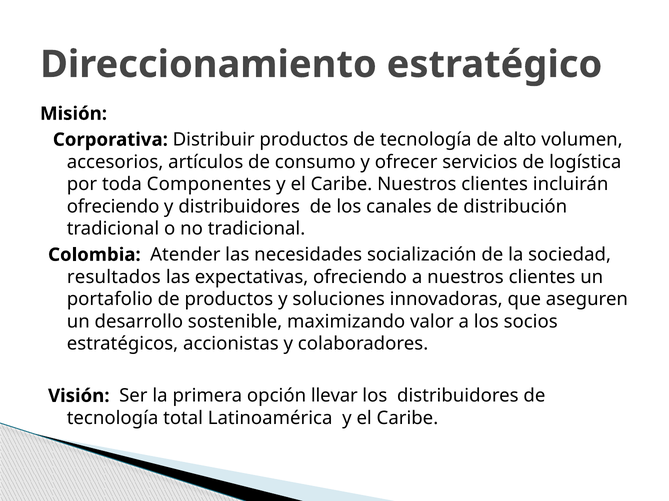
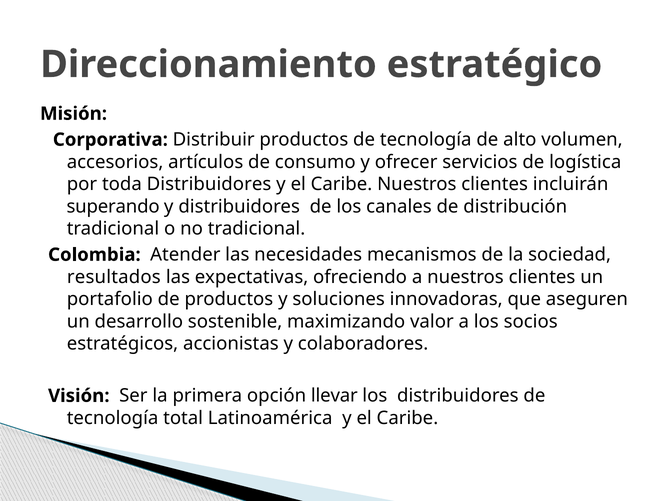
toda Componentes: Componentes -> Distribuidores (209, 184)
ofreciendo: ofreciendo -> superando (113, 207)
socialización: socialización -> mecanismos (422, 255)
